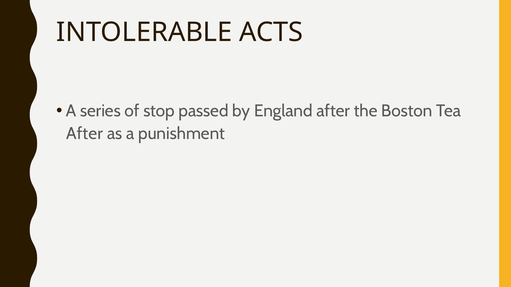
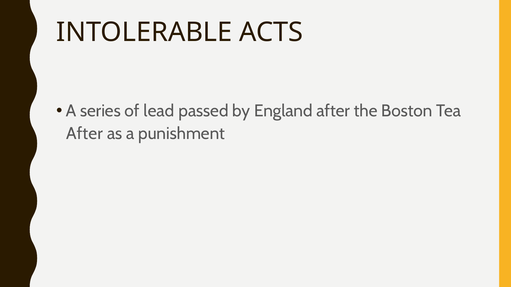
stop: stop -> lead (159, 111)
